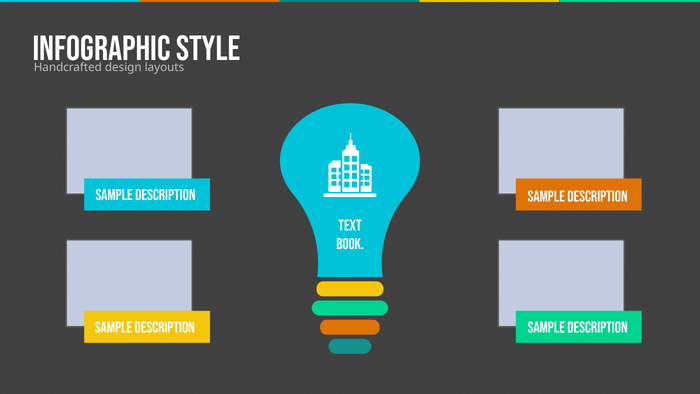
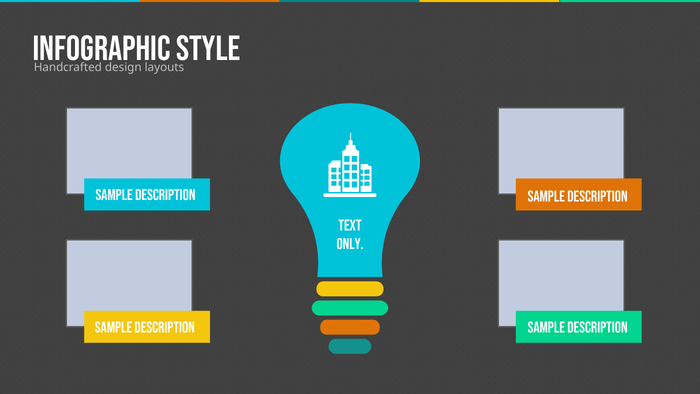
BOOK: BOOK -> ONLY (350, 244)
